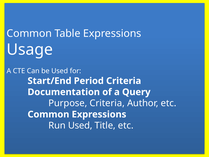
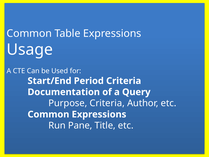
Run Used: Used -> Pane (80, 125)
